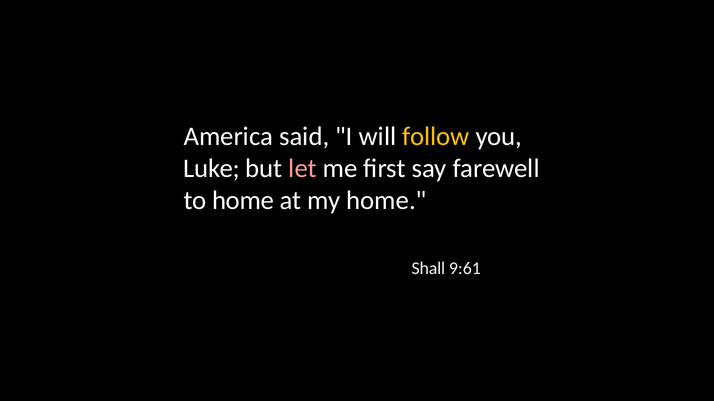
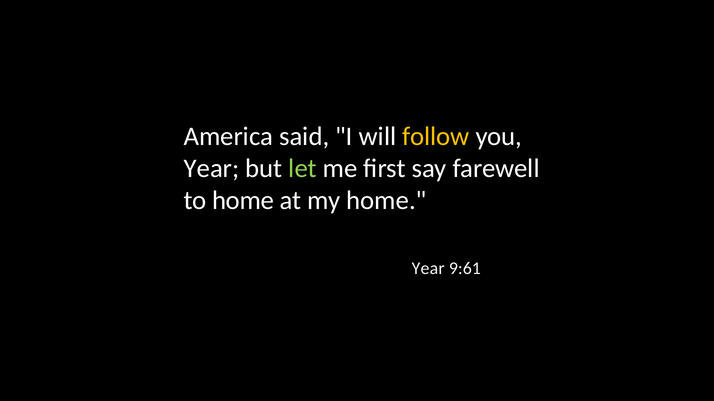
Luke: Luke -> Year (212, 169)
let colour: pink -> light green (303, 169)
Shall: Shall -> Year (428, 269)
